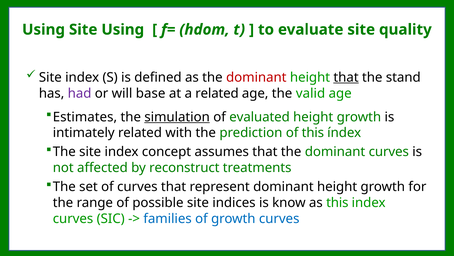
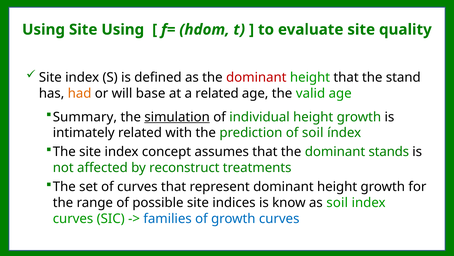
that underline: present -> none (346, 77)
had colour: purple -> orange (80, 93)
Estimates: Estimates -> Summary (85, 117)
evaluated: evaluated -> individual (260, 117)
of this: this -> soil (313, 133)
dominant curves: curves -> stands (389, 152)
as this: this -> soil (337, 202)
